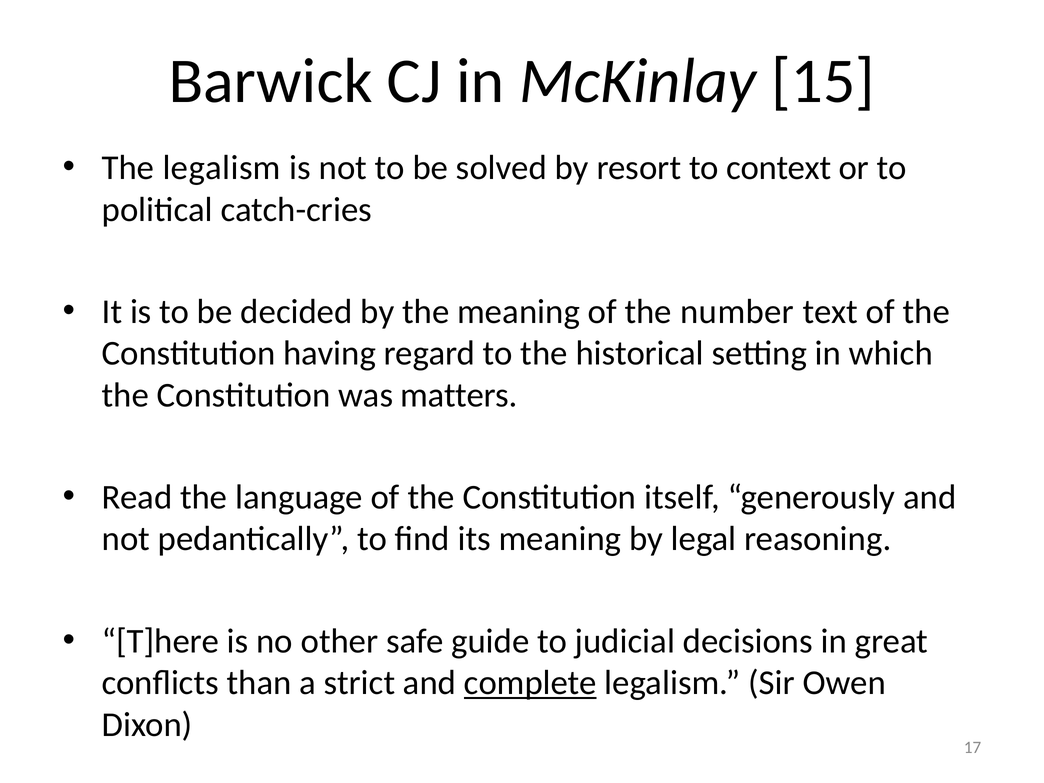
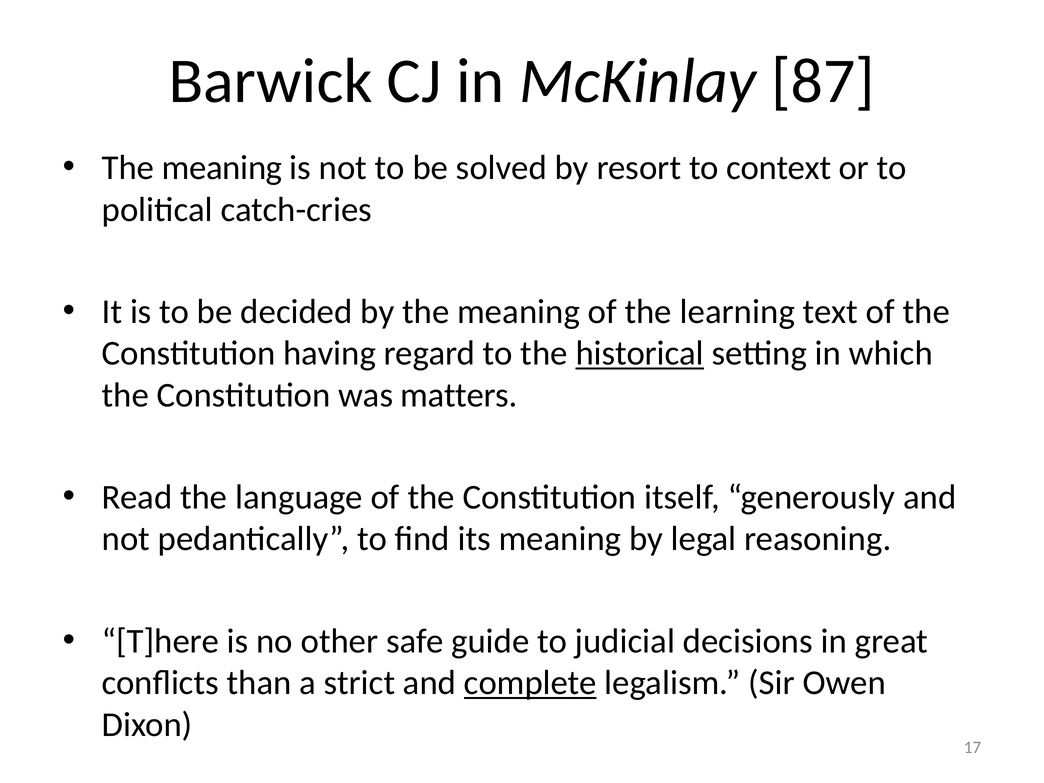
15: 15 -> 87 (823, 81)
legalism: legalism -> meaning (222, 168)
number: number -> learning (737, 312)
historical underline: none -> present (640, 353)
